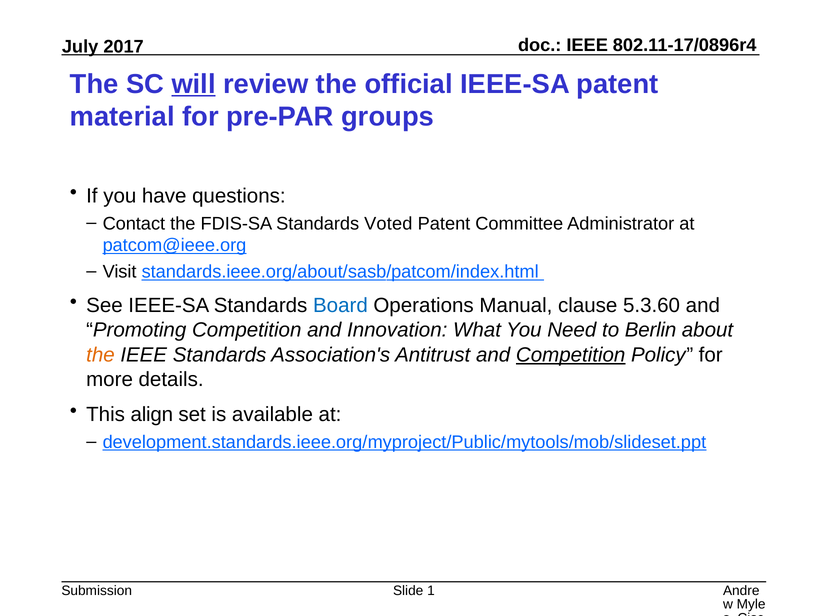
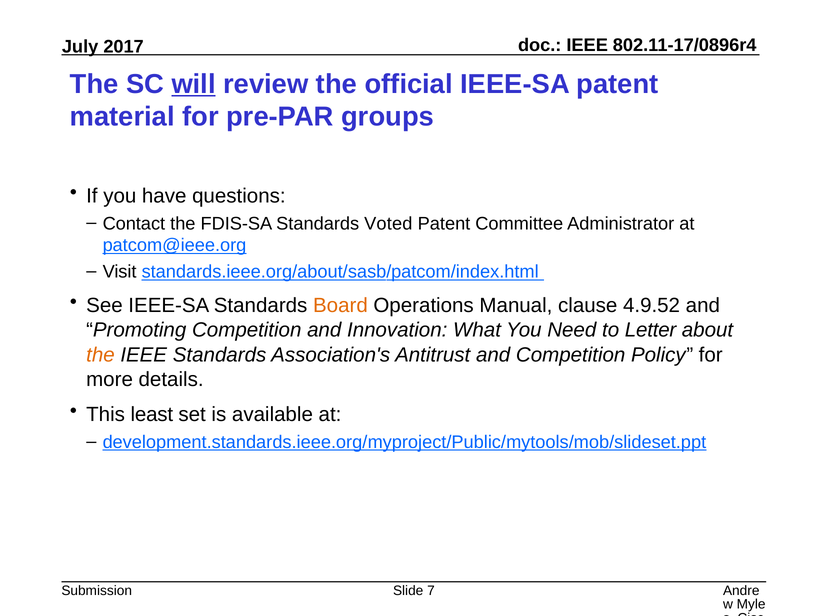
Board colour: blue -> orange (340, 305)
5.3.60: 5.3.60 -> 4.9.52 (652, 305)
Berlin: Berlin -> Letter (651, 330)
Competition underline: present -> none (571, 355)
align: align -> least (152, 414)
1: 1 -> 7 (431, 591)
